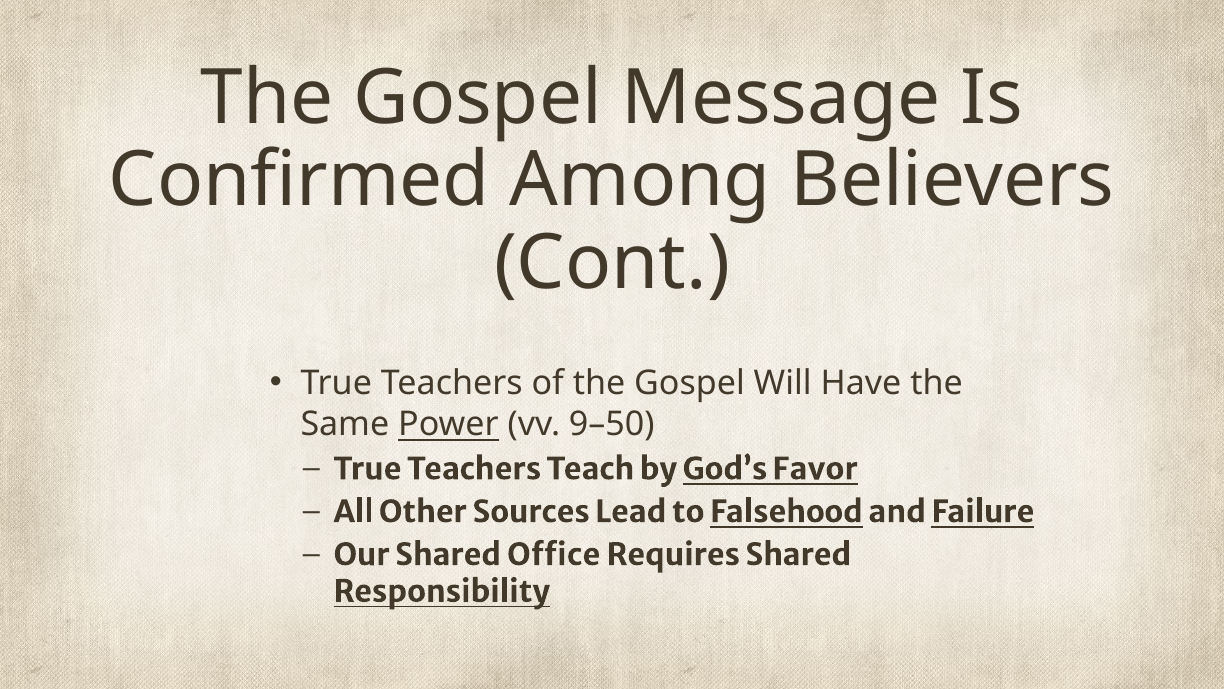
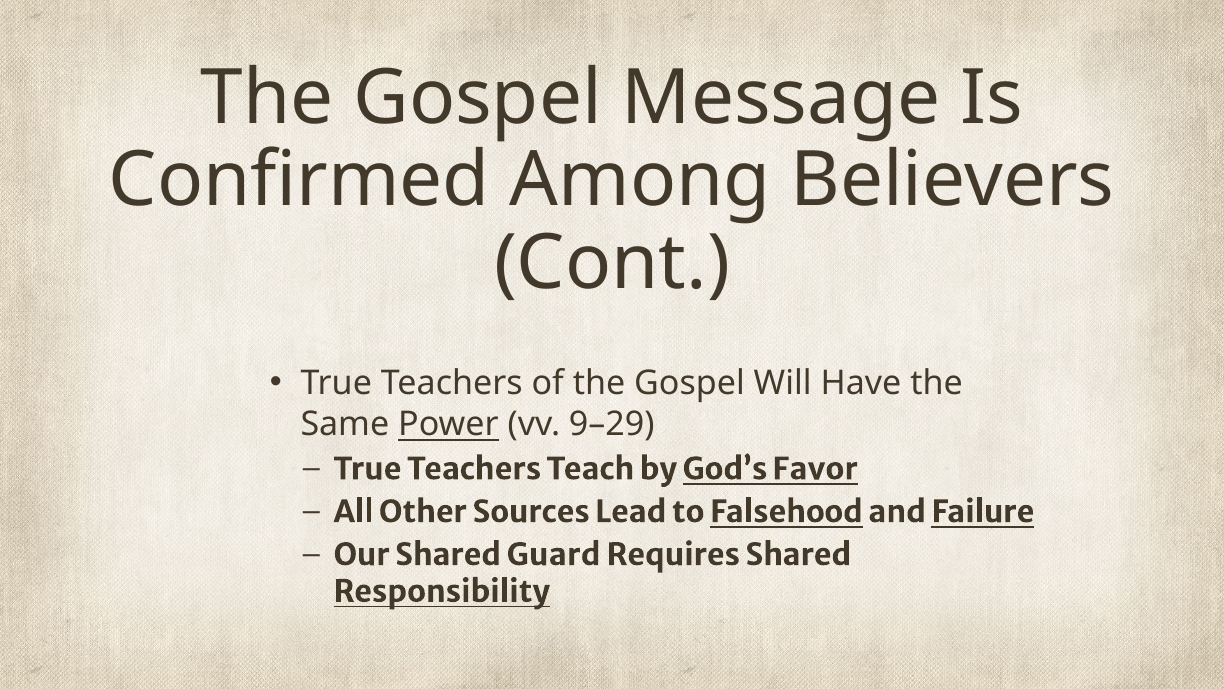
9–50: 9–50 -> 9–29 (612, 424)
Office: Office -> Guard (554, 555)
